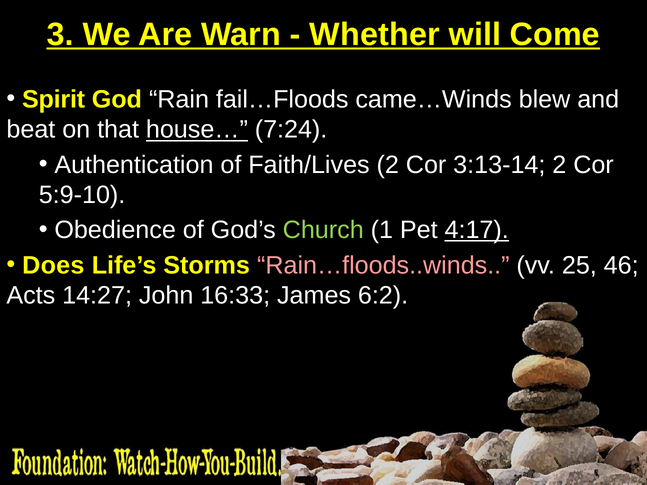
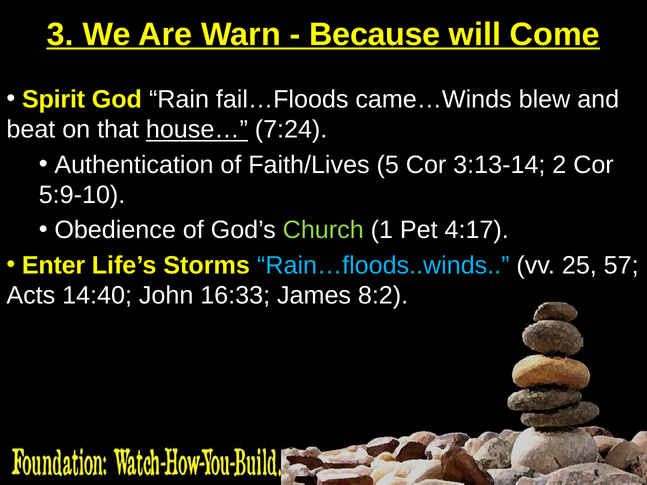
Whether: Whether -> Because (375, 34)
Faith/Lives 2: 2 -> 5 (388, 165)
4:17 underline: present -> none (477, 230)
Does: Does -> Enter (54, 265)
Rain…floods..winds colour: pink -> light blue (383, 265)
46: 46 -> 57 (621, 265)
14:27: 14:27 -> 14:40 (97, 296)
6:2: 6:2 -> 8:2 (383, 296)
